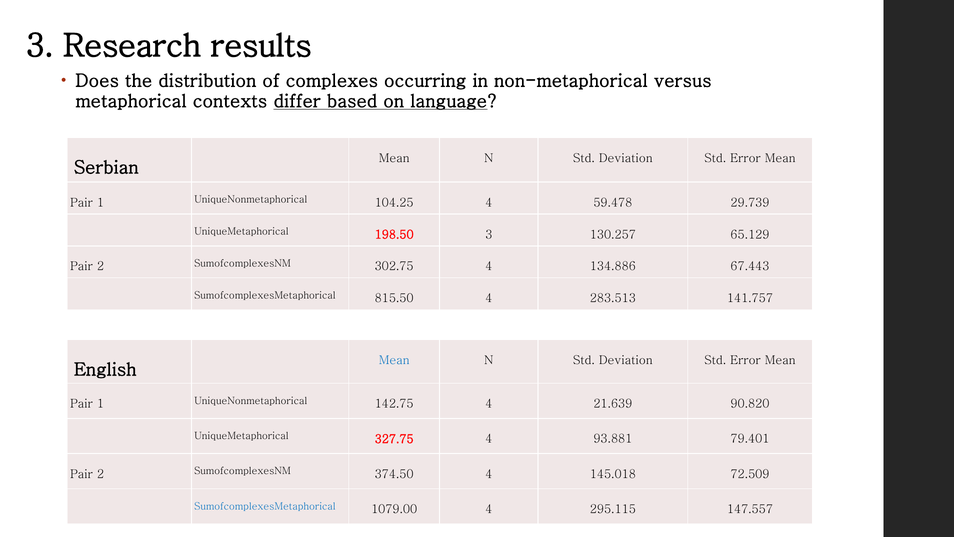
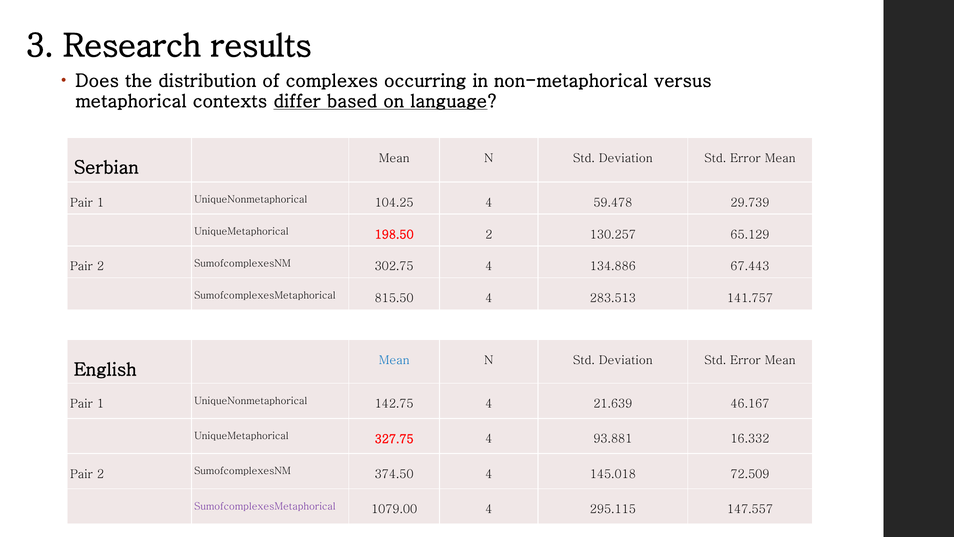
198.50 3: 3 -> 2 (489, 234)
90.820: 90.820 -> 46.167 (750, 404)
79.401: 79.401 -> 16.332 (750, 439)
SumofcomplexesMetaphorical colour: blue -> purple (265, 506)
